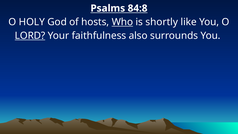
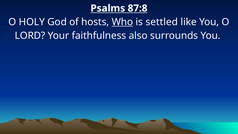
84:8: 84:8 -> 87:8 (138, 8)
shortly: shortly -> settled (162, 22)
LORD underline: present -> none (30, 36)
